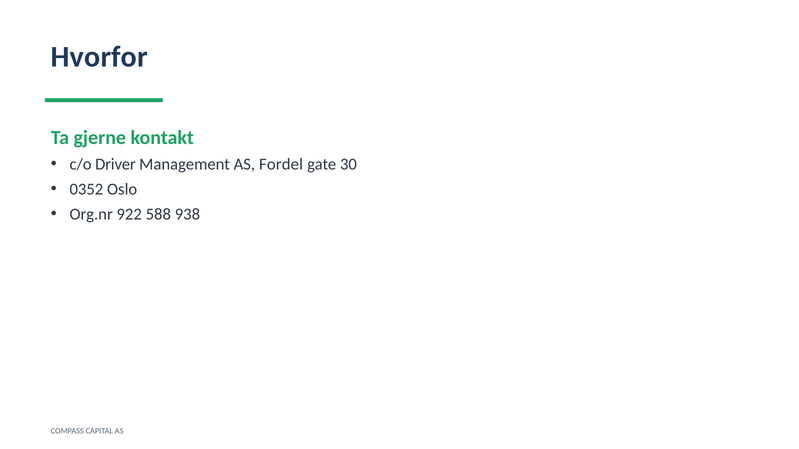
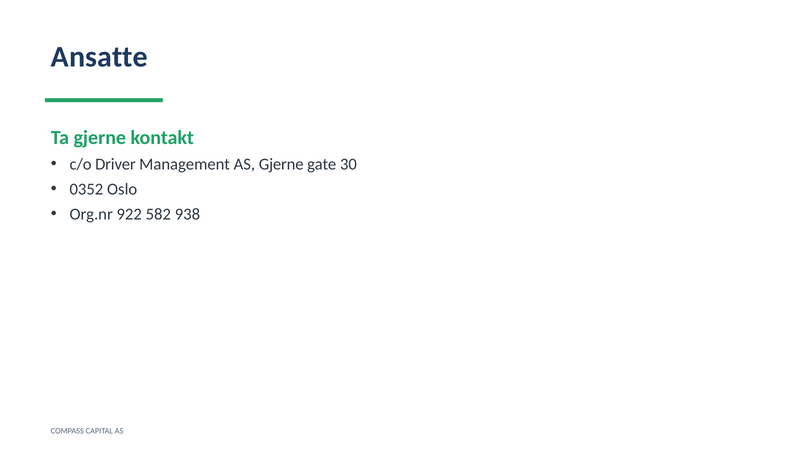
Hvorfor: Hvorfor -> Ansatte (99, 57)
AS Fordel: Fordel -> Gjerne (281, 164)
588: 588 -> 582 (158, 214)
